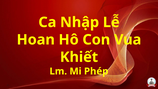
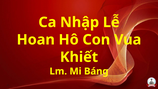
Phép: Phép -> Báng (96, 71)
